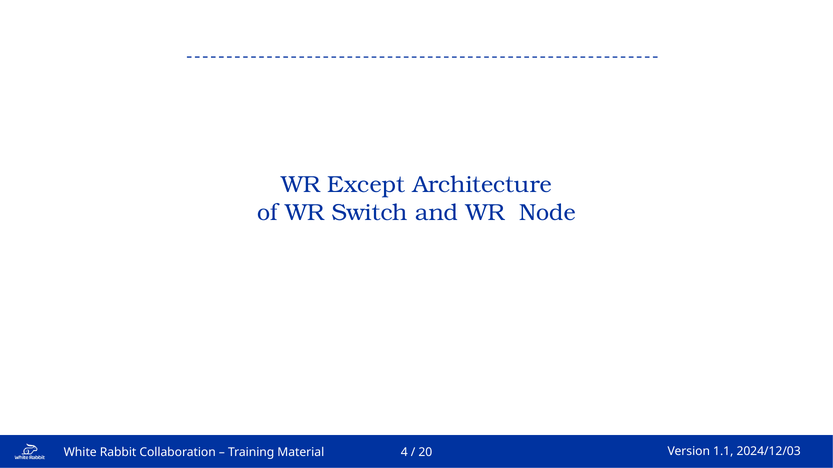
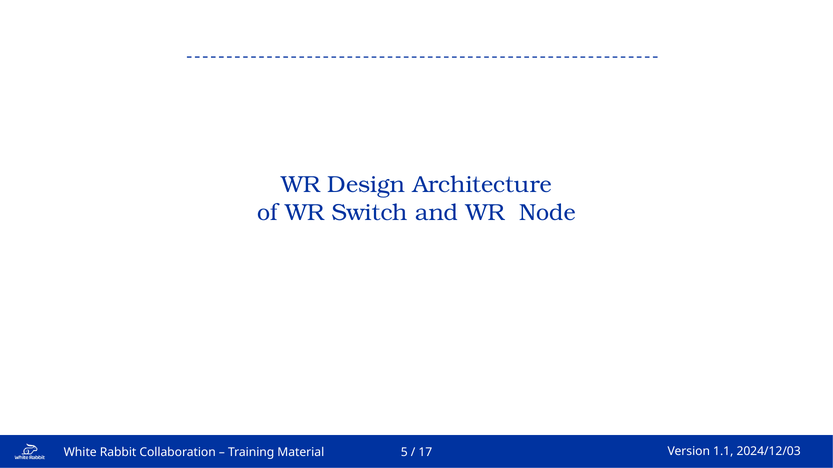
Except: Except -> Design (366, 185)
4: 4 -> 5 (404, 453)
20: 20 -> 17 (425, 453)
